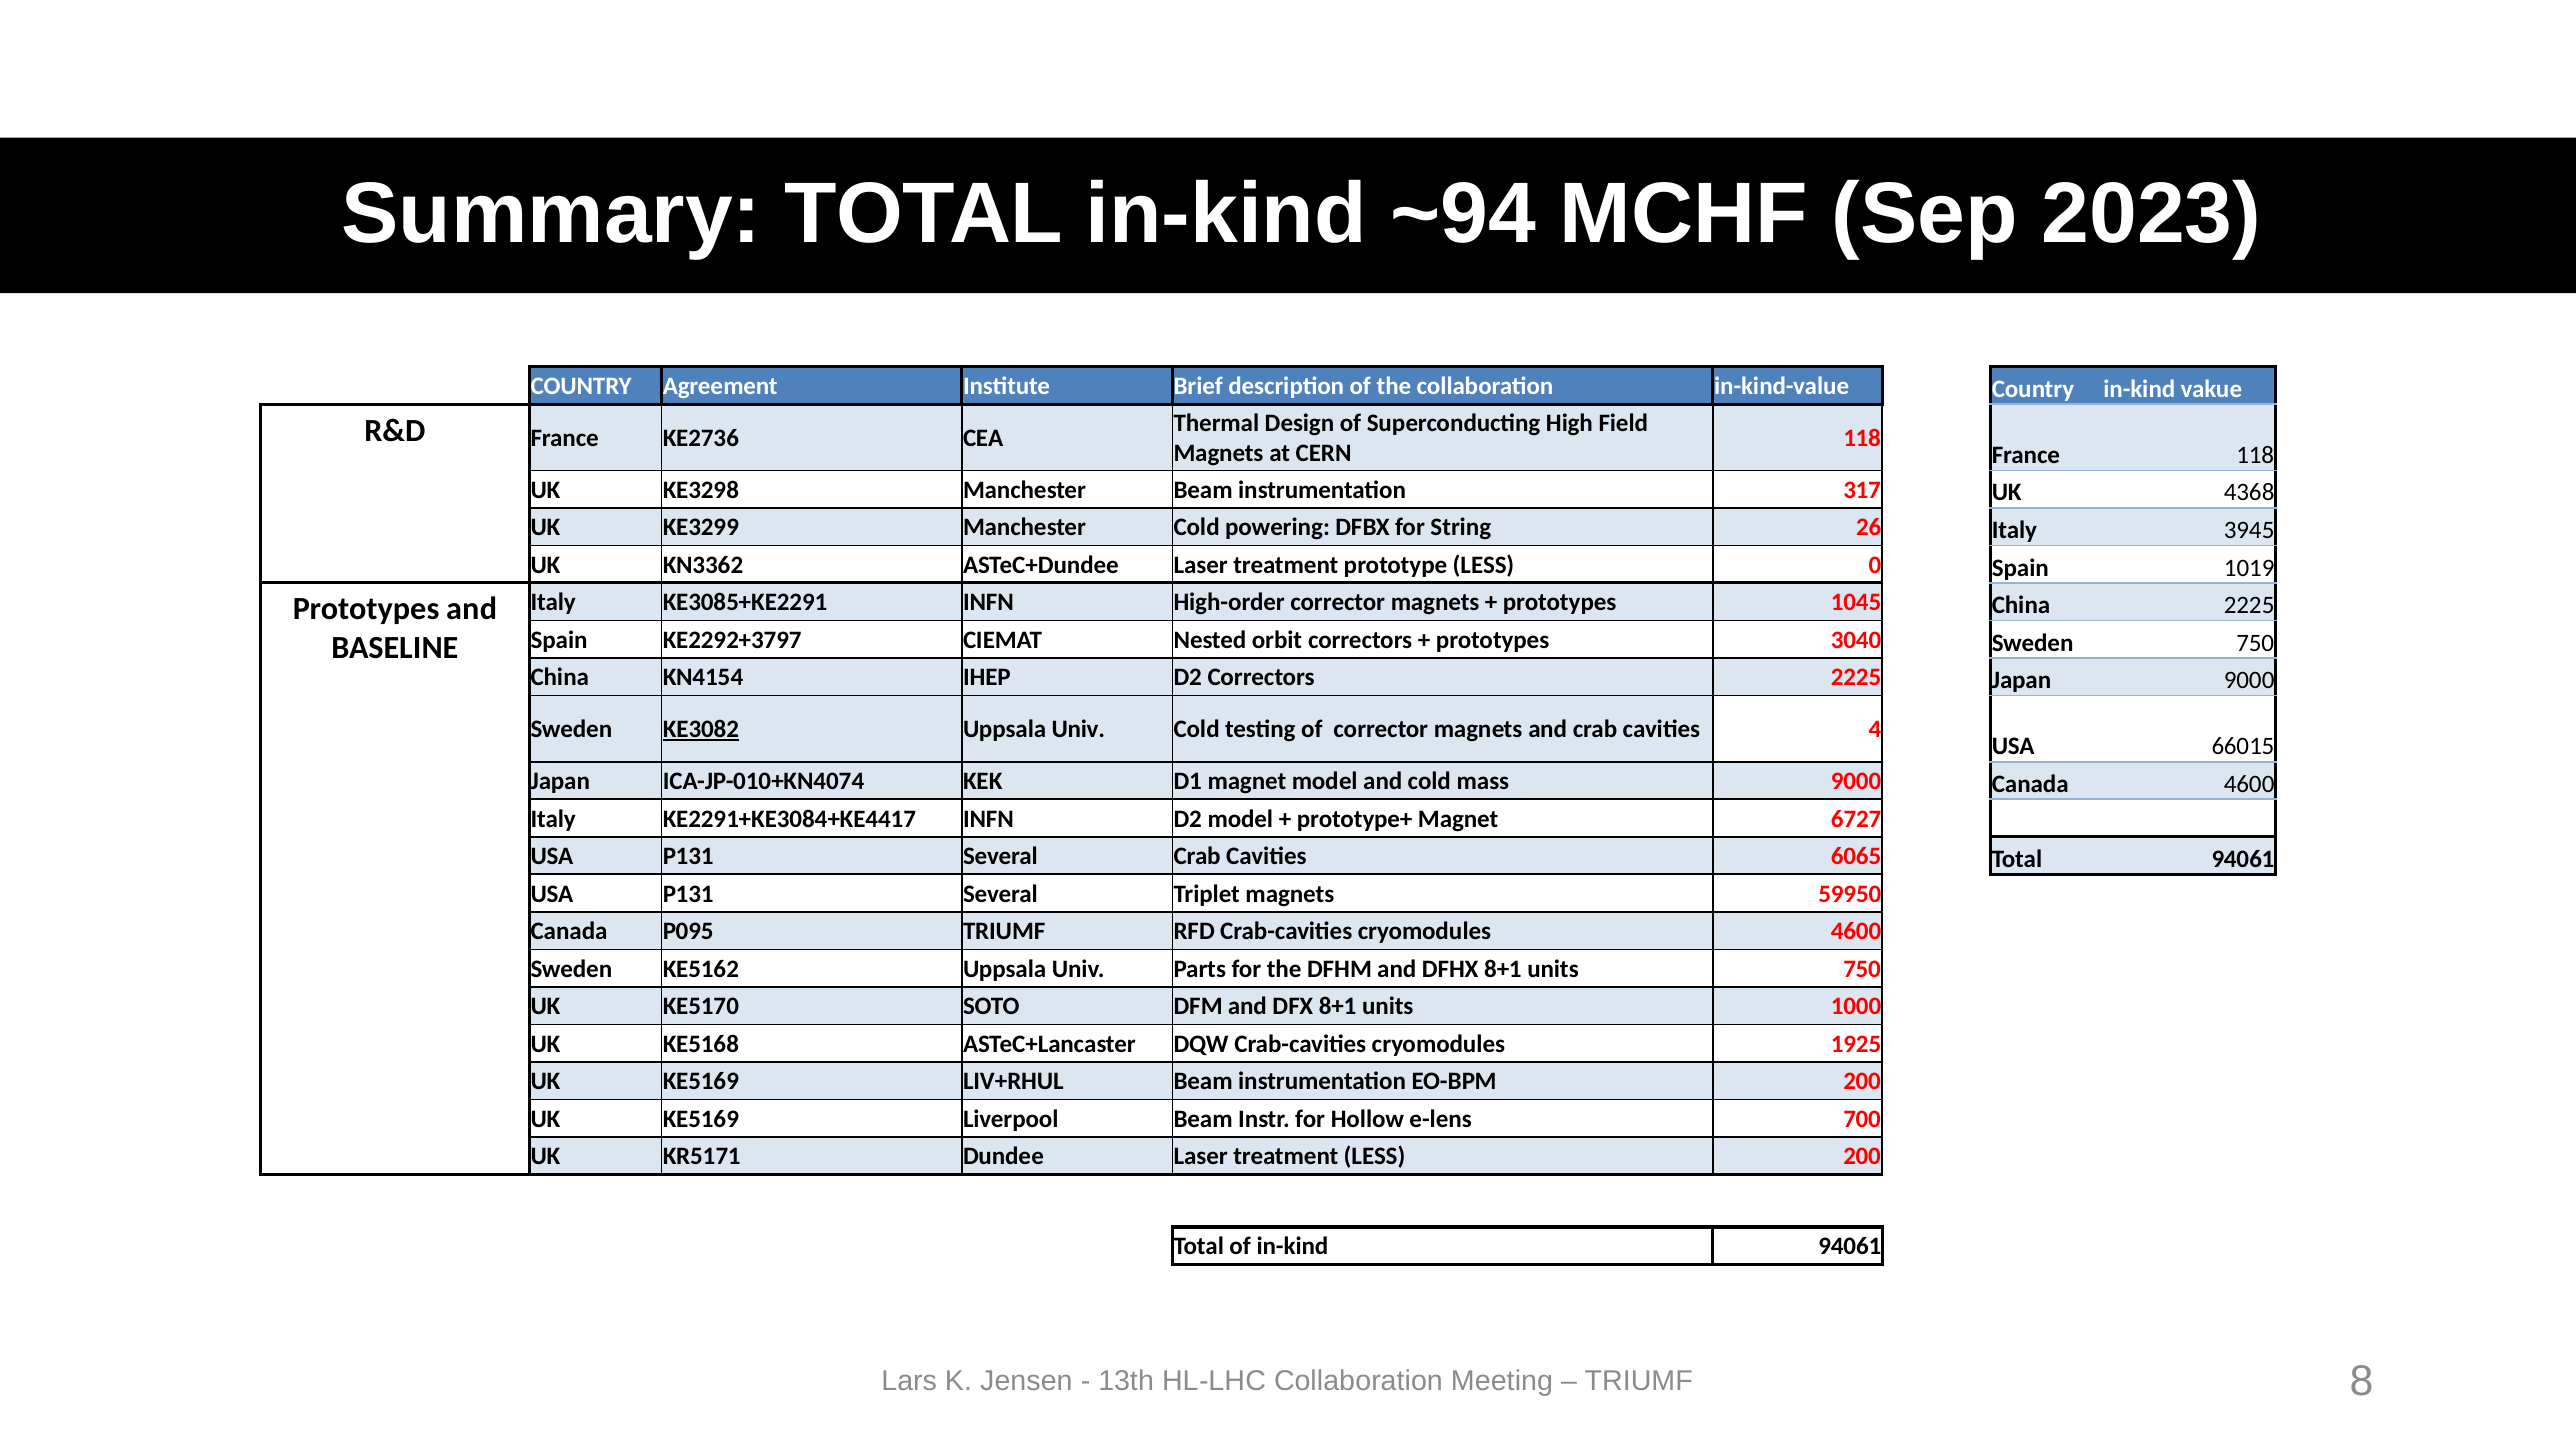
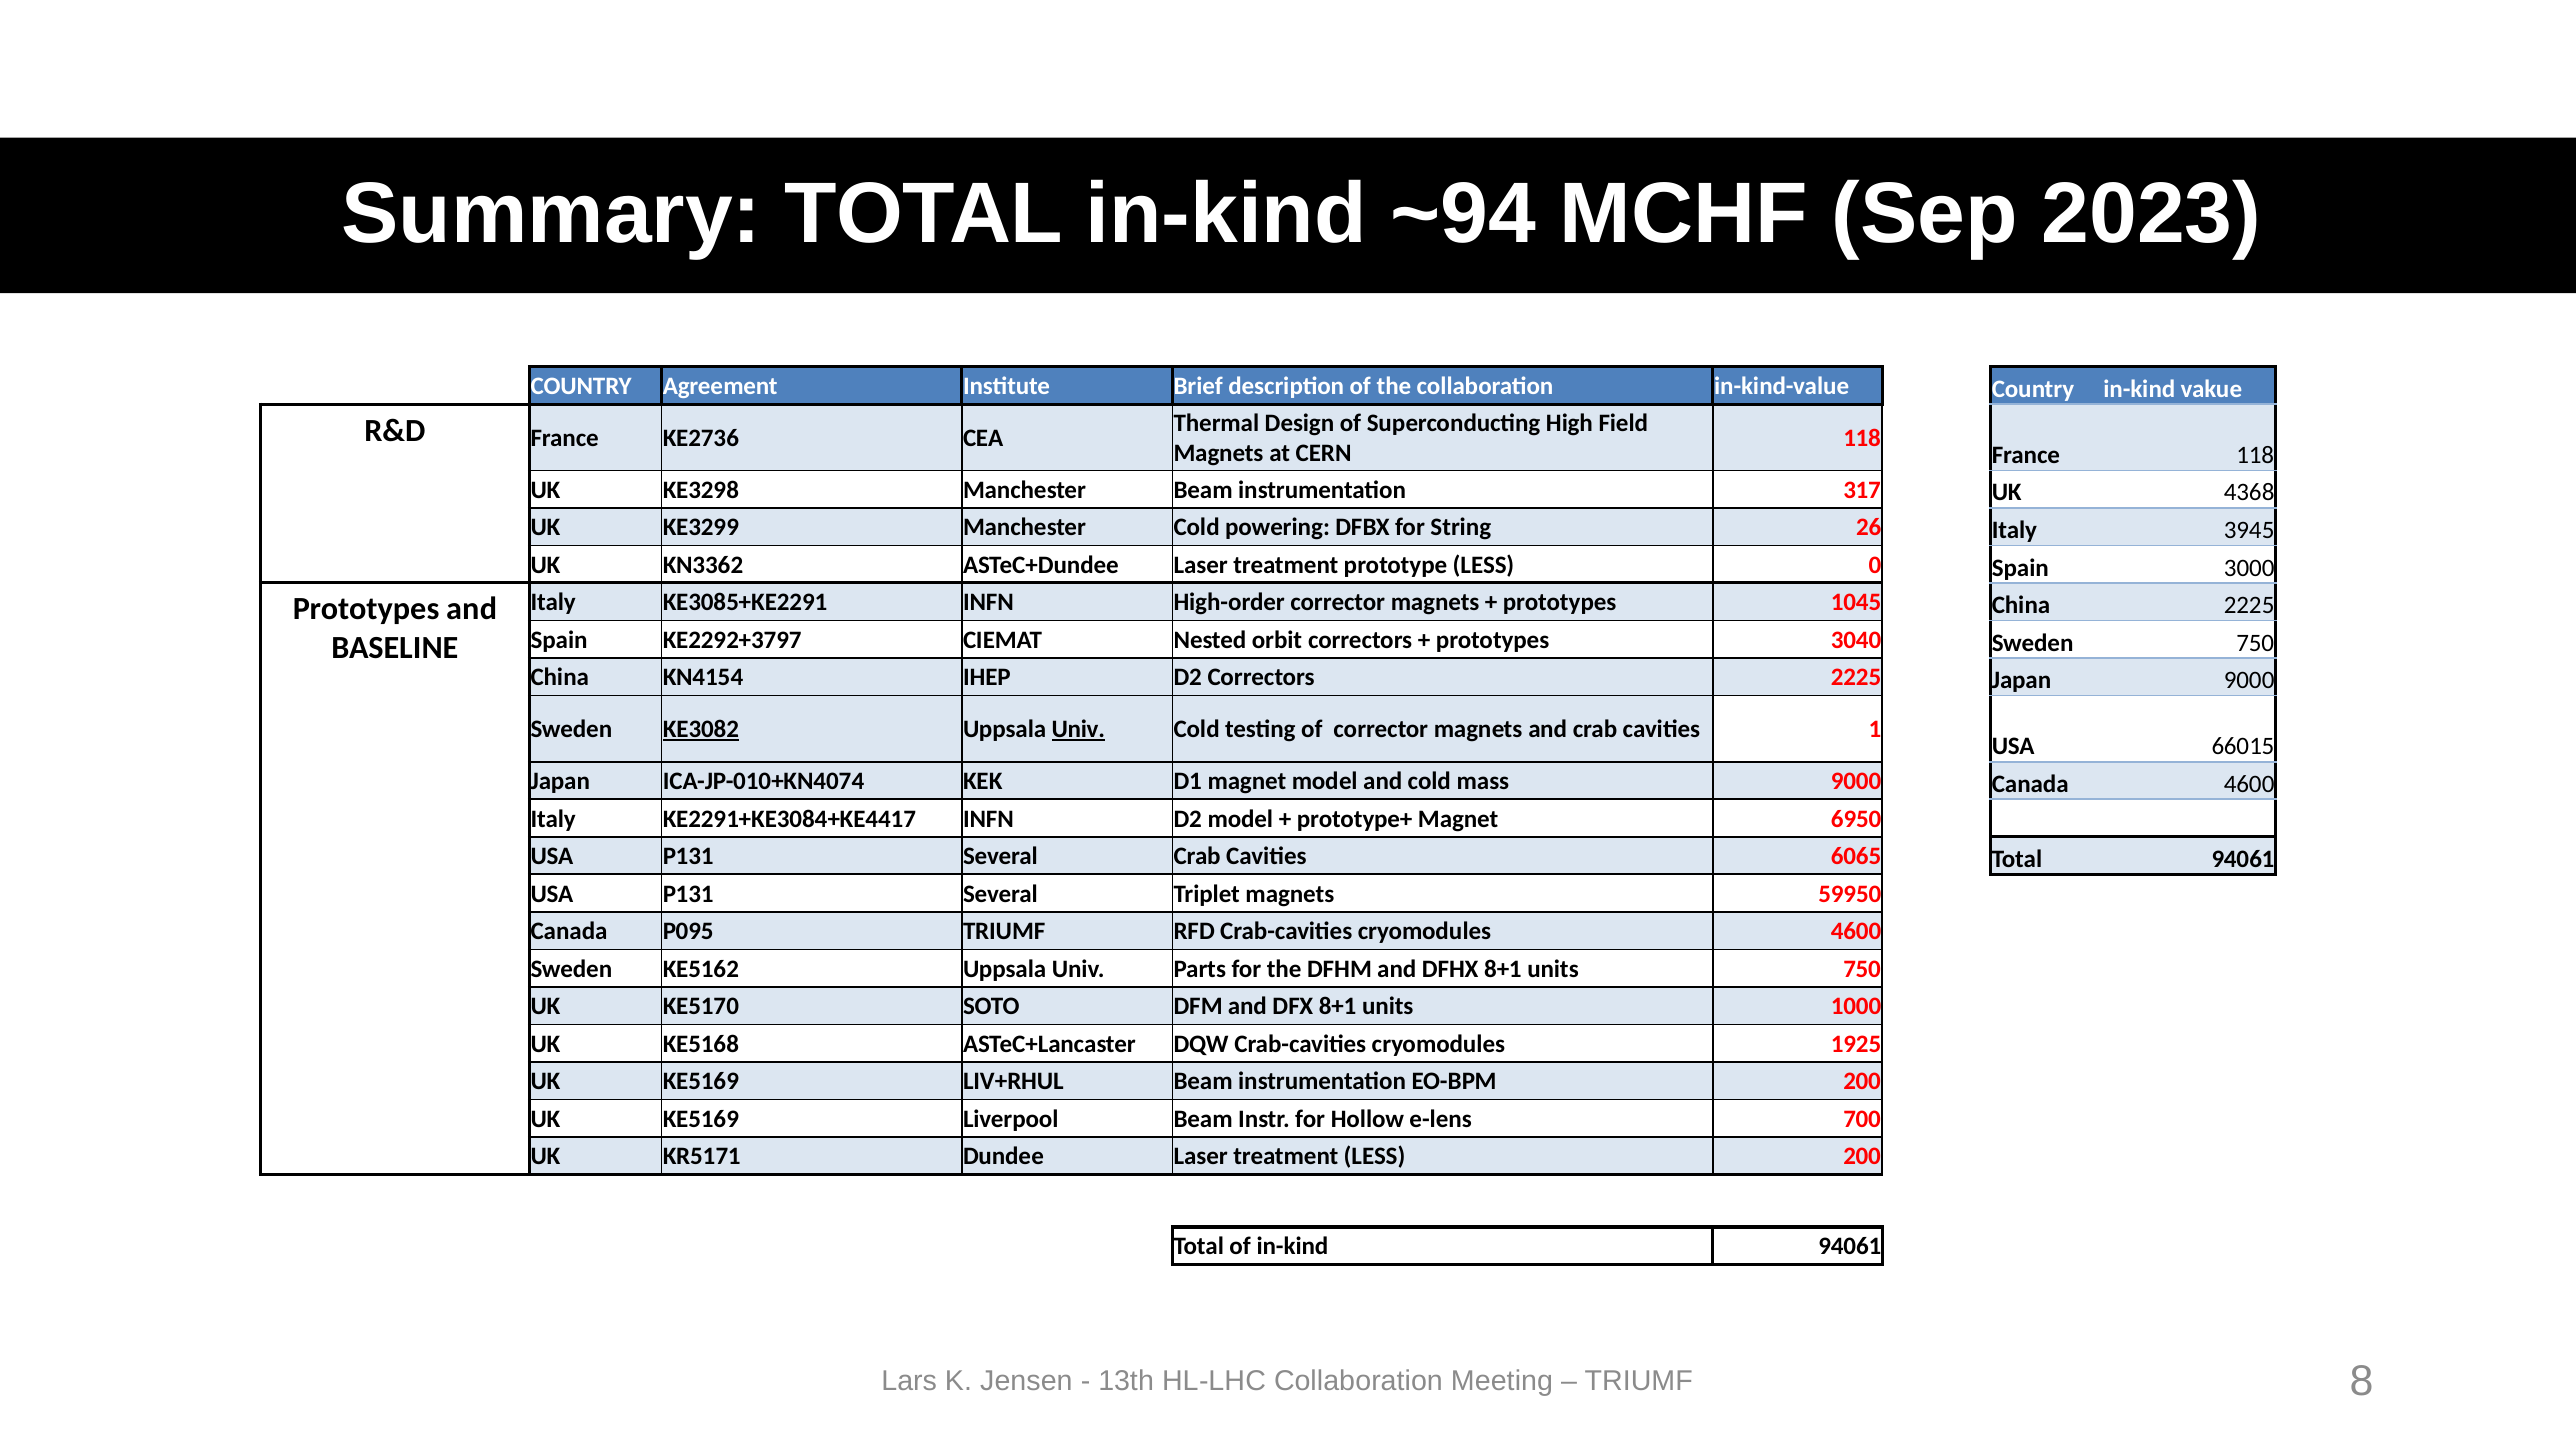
1019: 1019 -> 3000 (2249, 568)
Univ underline: none -> present (1078, 729)
4: 4 -> 1 (1875, 729)
6727: 6727 -> 6950 (1856, 819)
